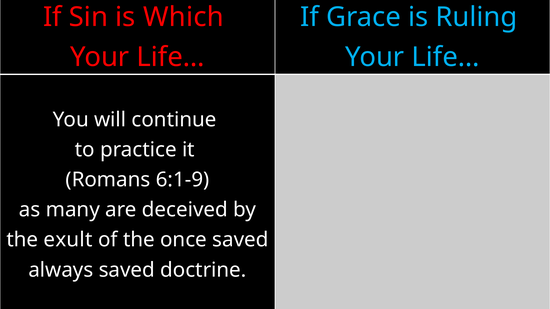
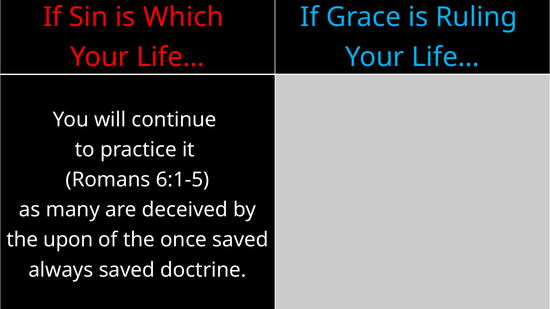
6:1-9: 6:1-9 -> 6:1-5 (183, 180)
exult: exult -> upon (68, 240)
